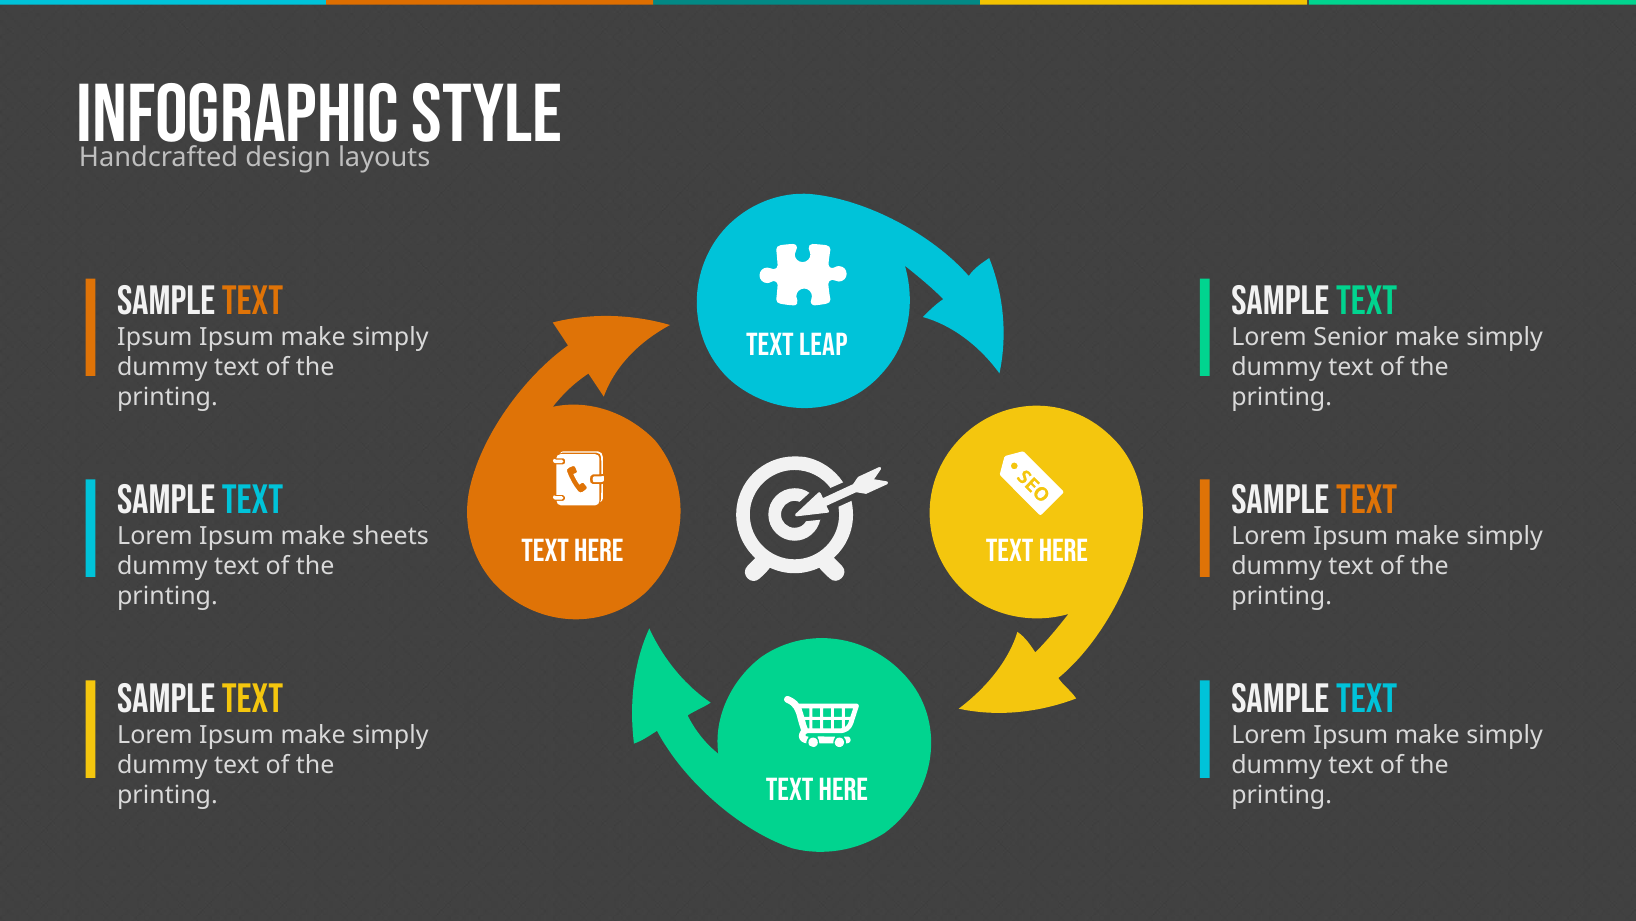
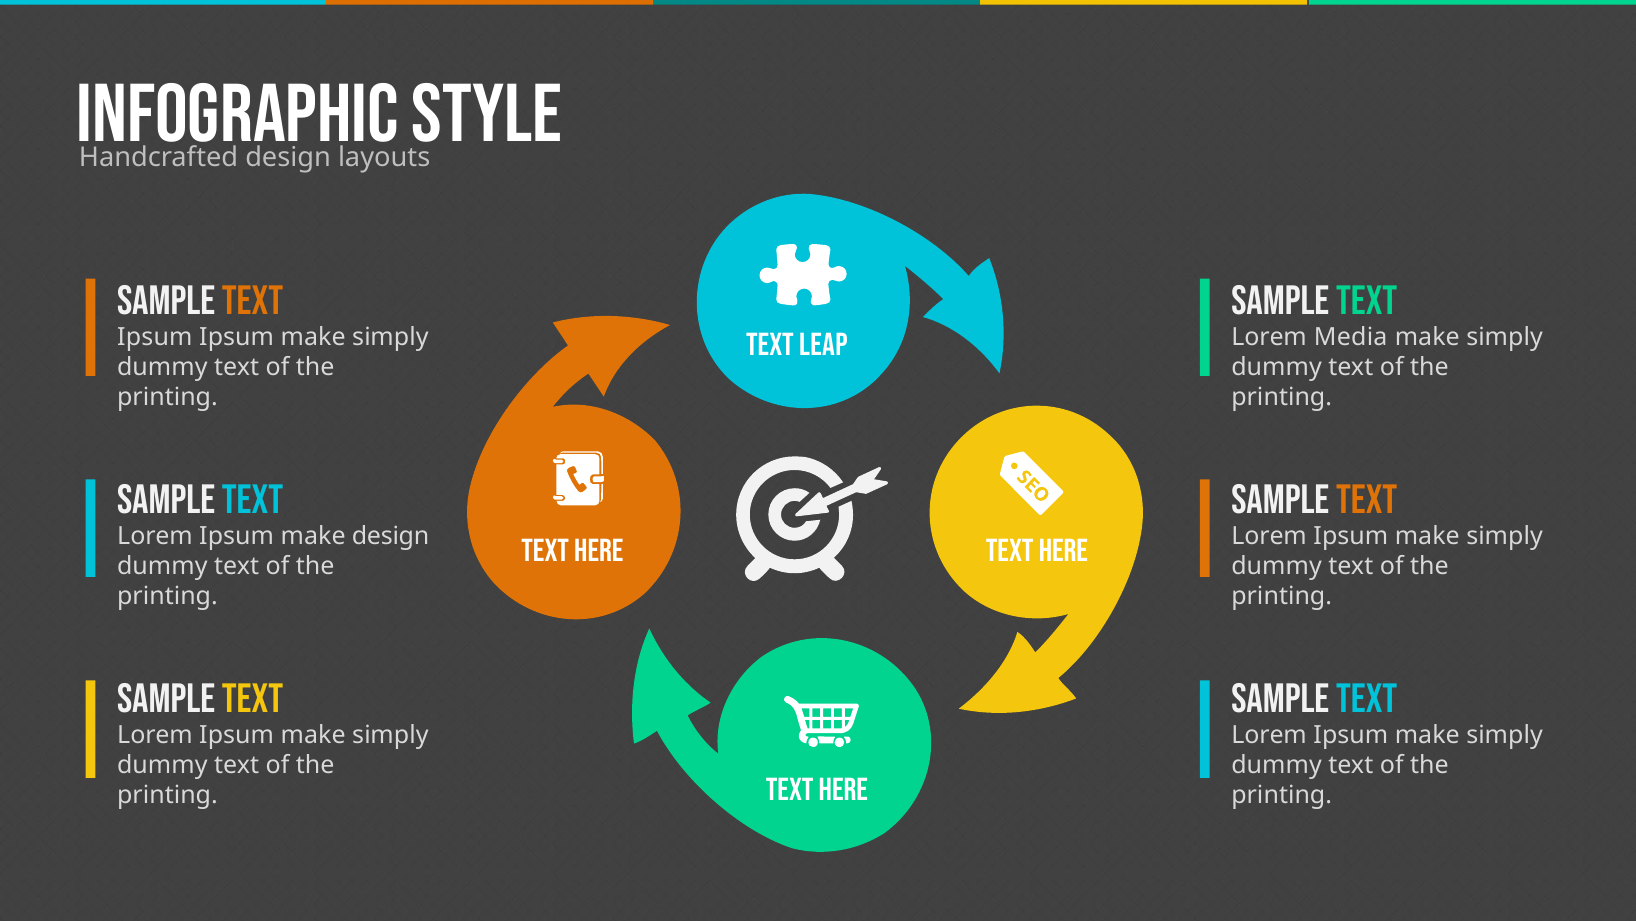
Senior: Senior -> Media (1351, 337)
make sheets: sheets -> design (391, 536)
